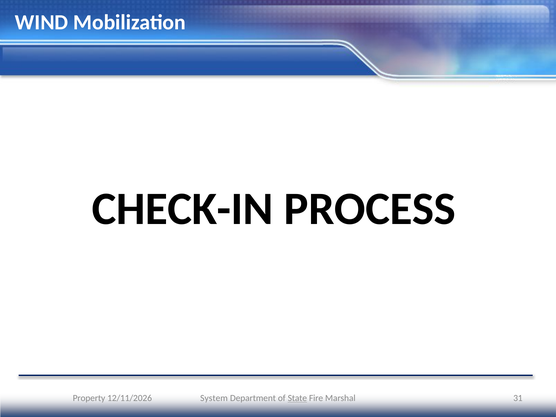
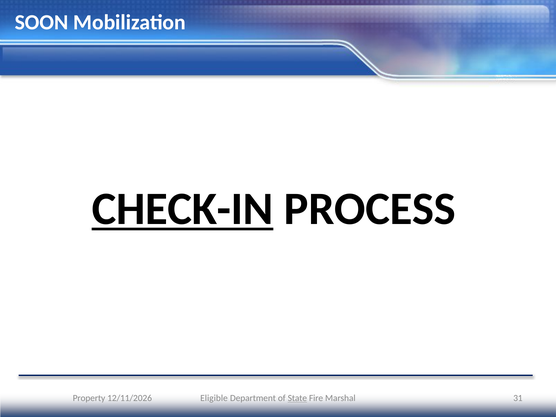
WIND: WIND -> SOON (42, 22)
CHECK-IN underline: none -> present (183, 209)
System: System -> Eligible (214, 398)
